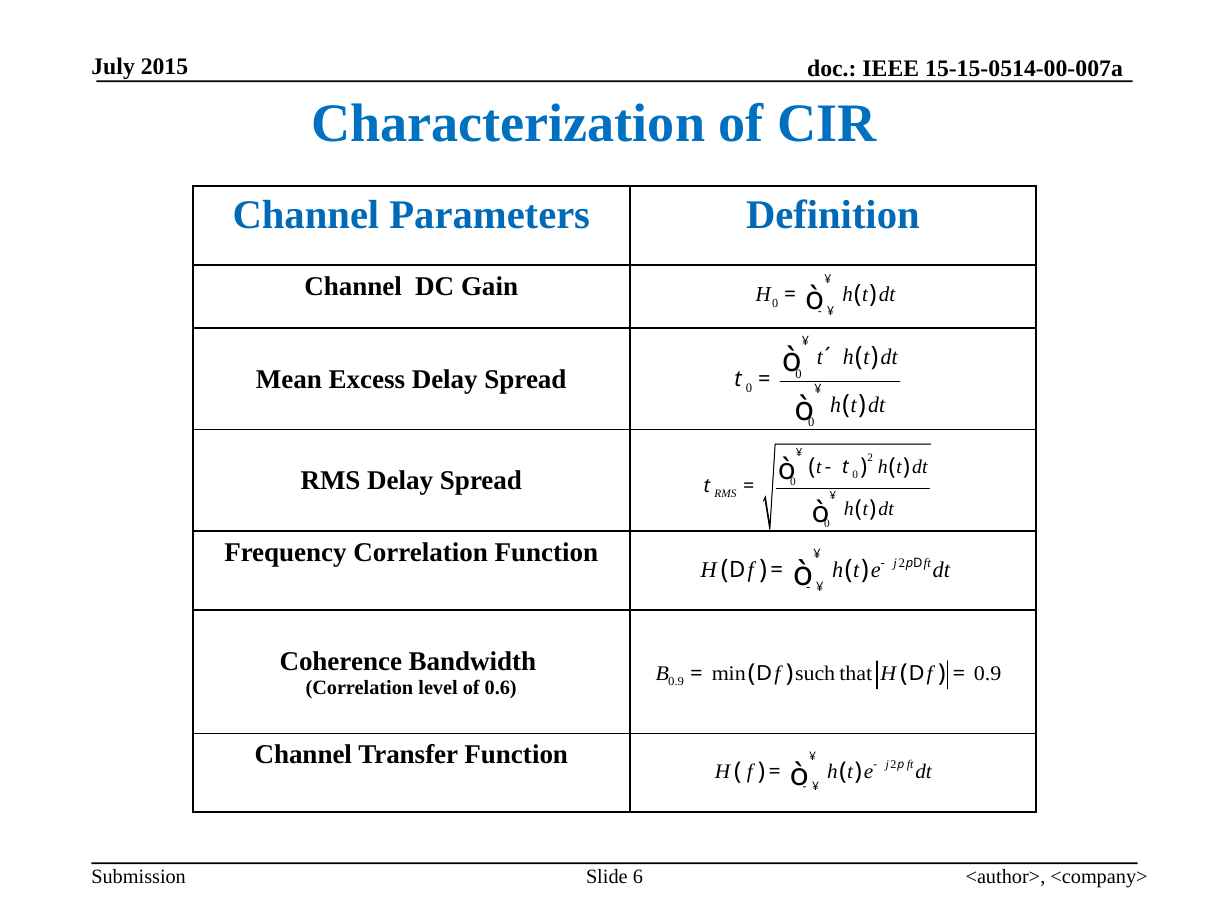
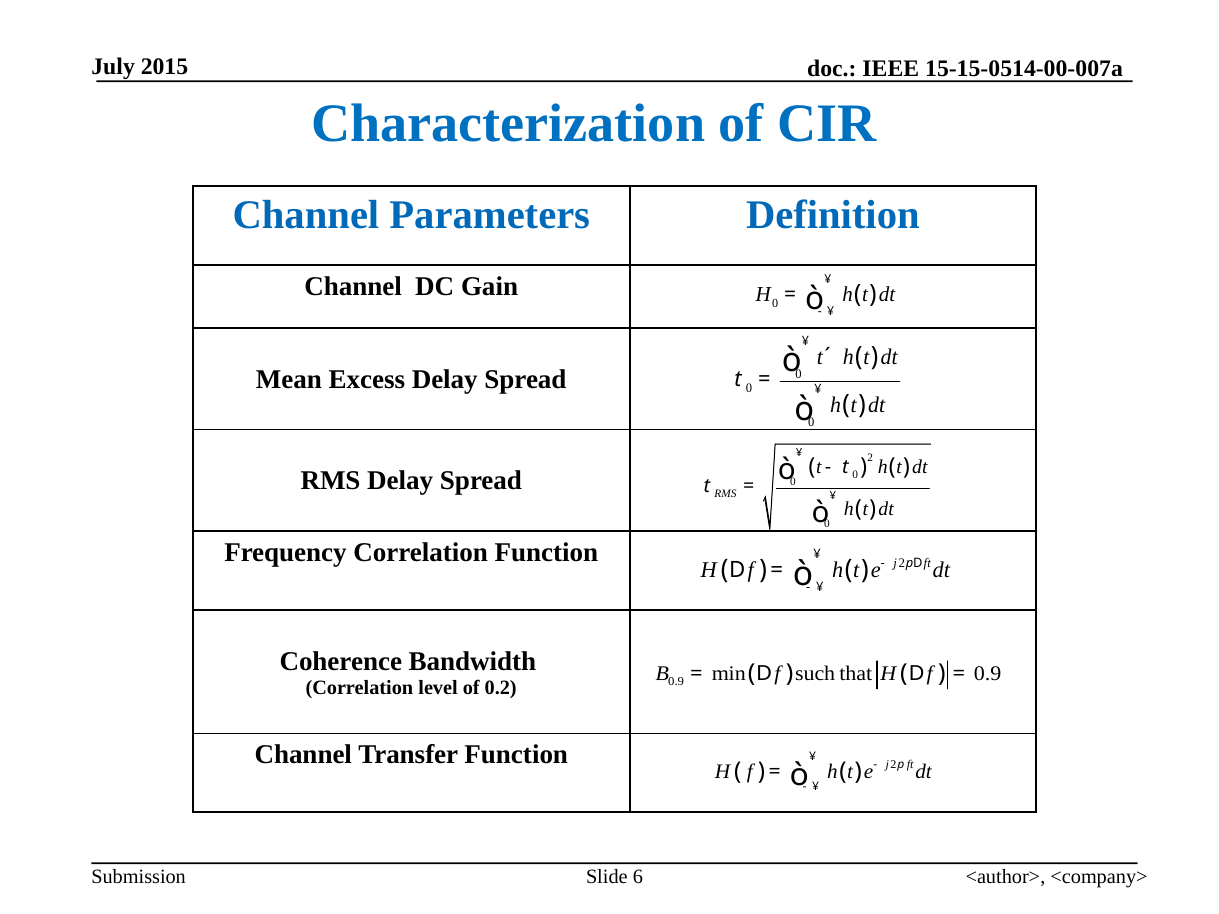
0.6: 0.6 -> 0.2 (501, 688)
